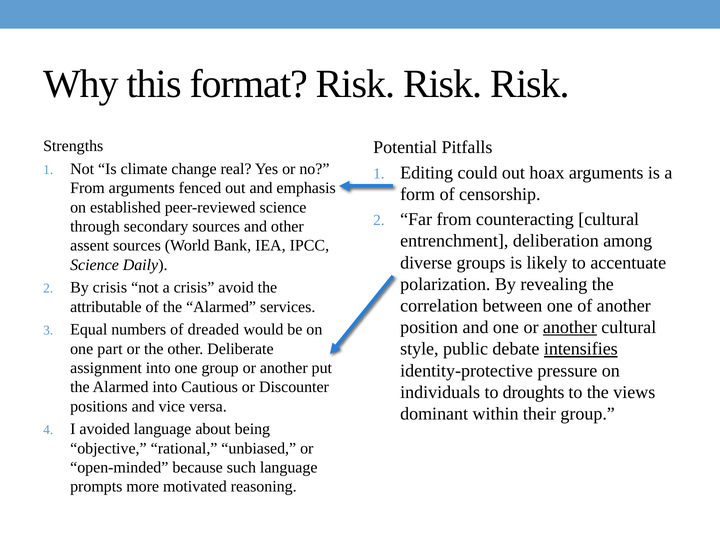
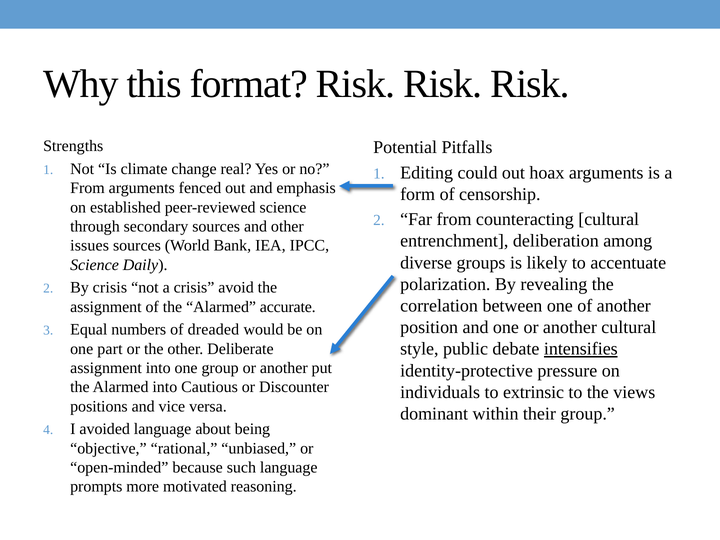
assent: assent -> issues (90, 246)
attributable: attributable -> assignment (106, 307)
services: services -> accurate (288, 307)
another underline: present -> none (570, 327)
droughts: droughts -> extrinsic (534, 392)
